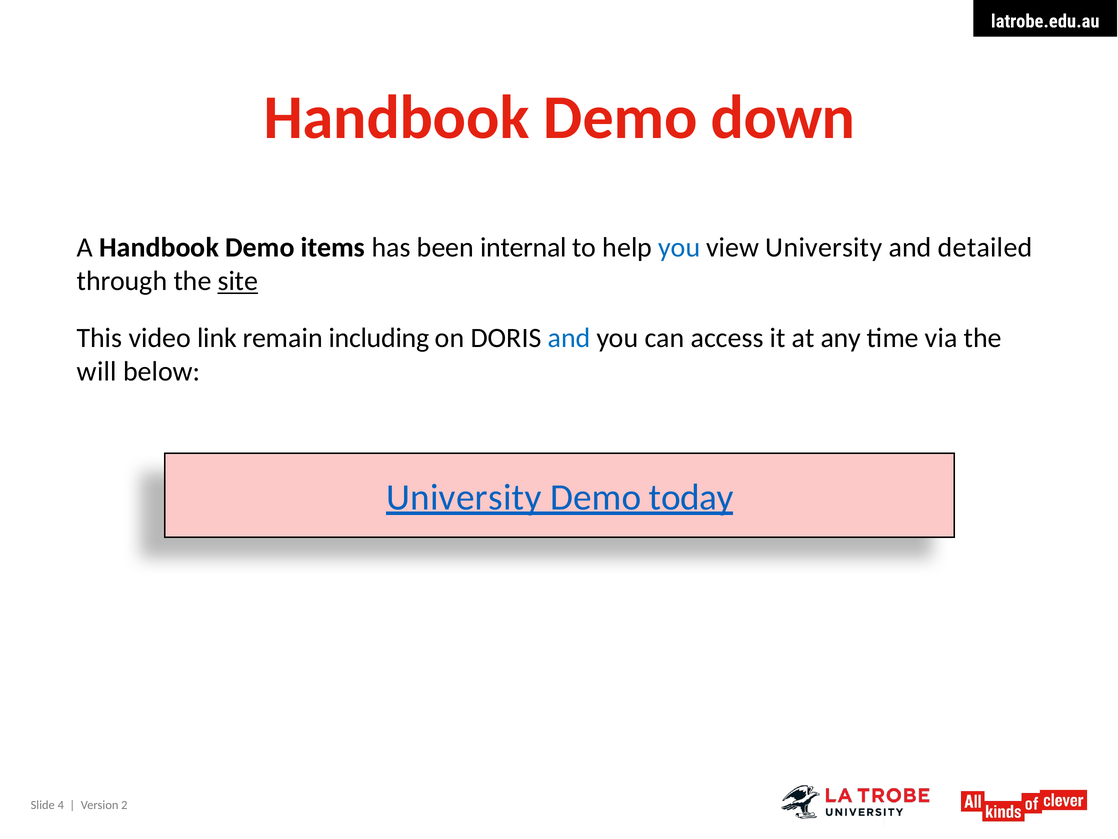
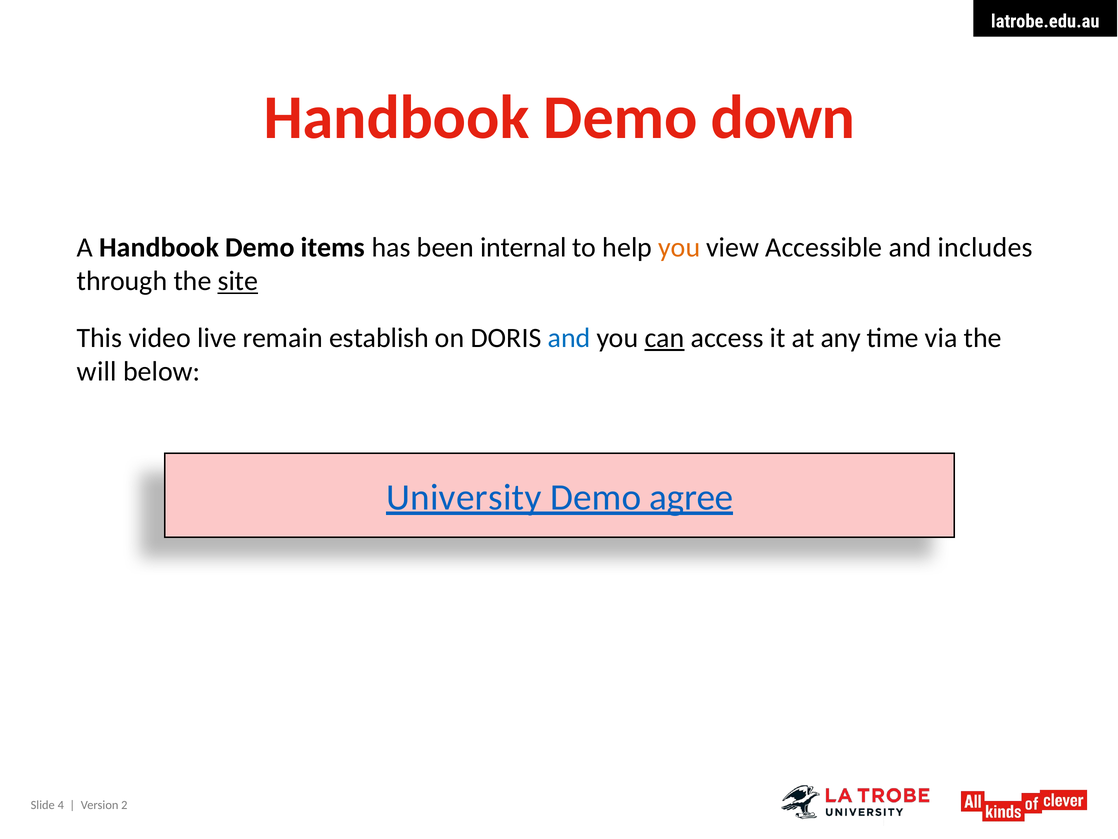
you colour: blue -> orange (679, 247)
view University: University -> Accessible (824, 247)
detailed: detailed -> includes (985, 247)
link: link -> live (217, 338)
including: including -> establish (379, 338)
can underline: none -> present (665, 338)
today: today -> agree (691, 497)
